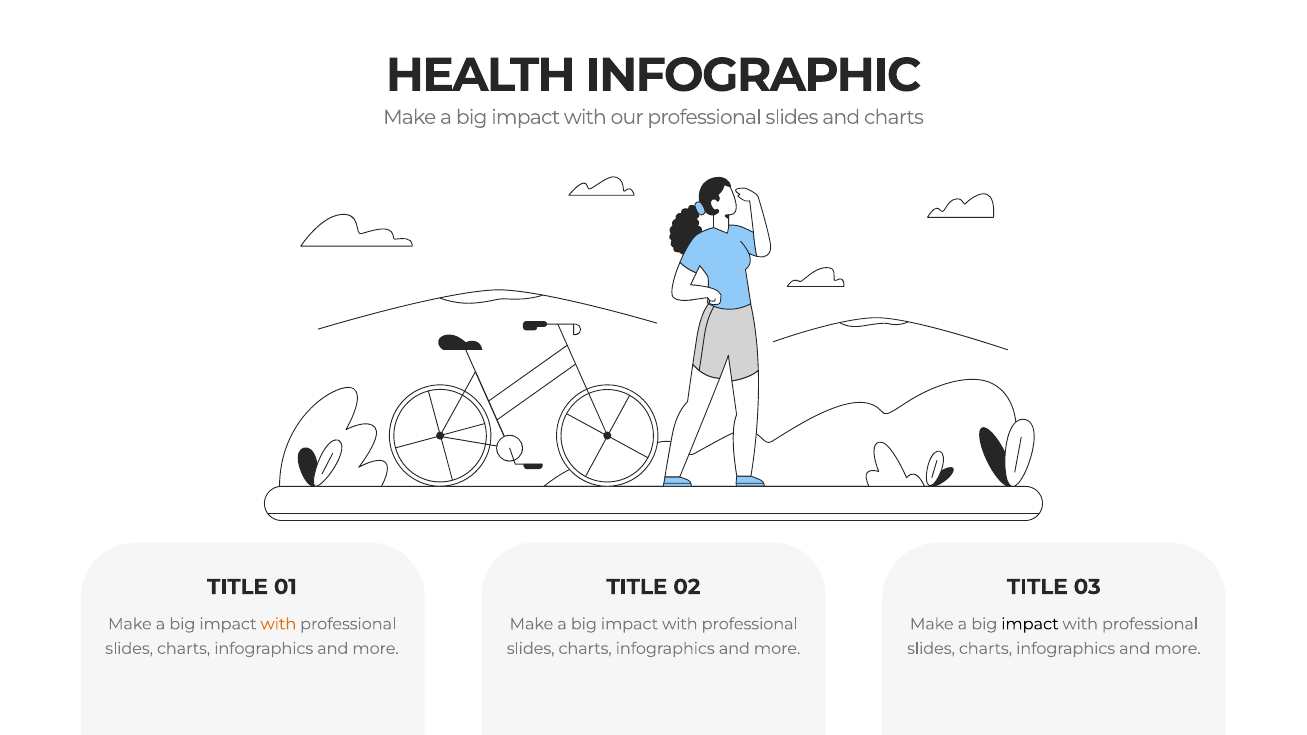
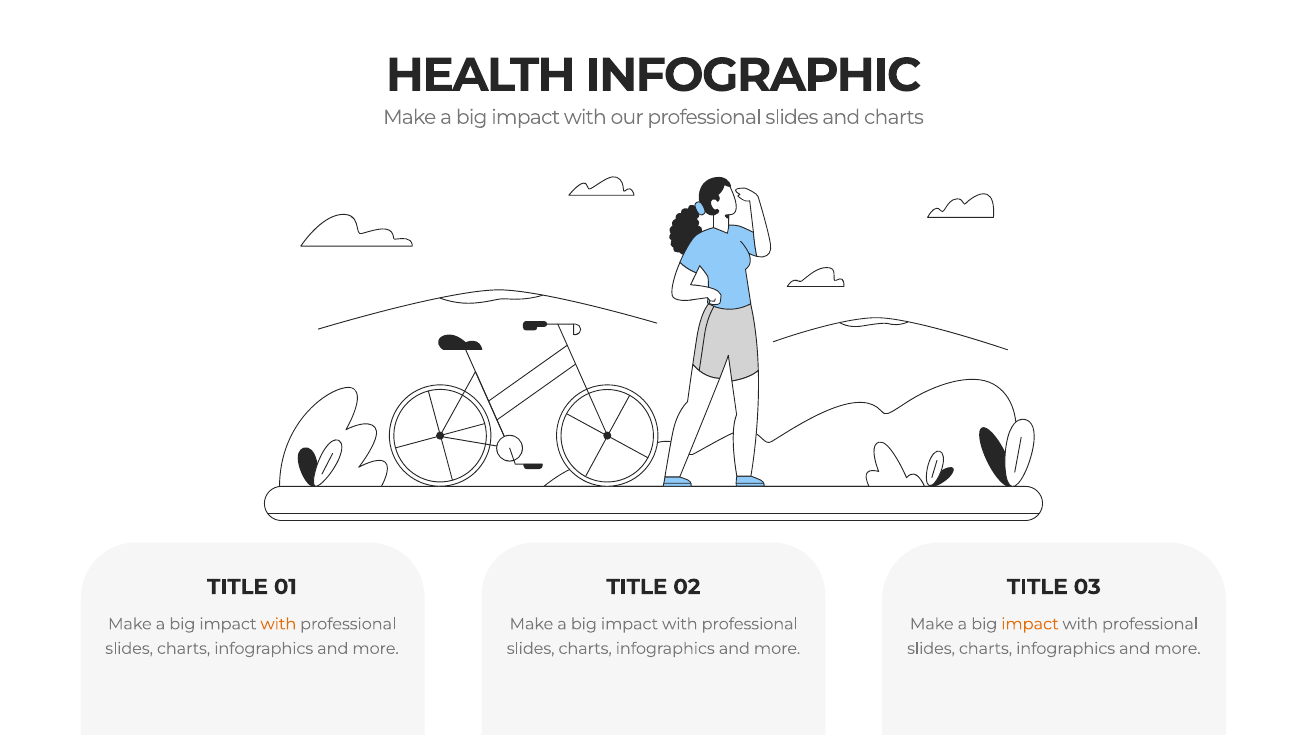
impact colour: black -> orange (1030, 624)
